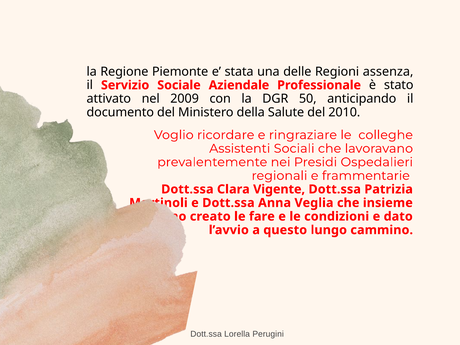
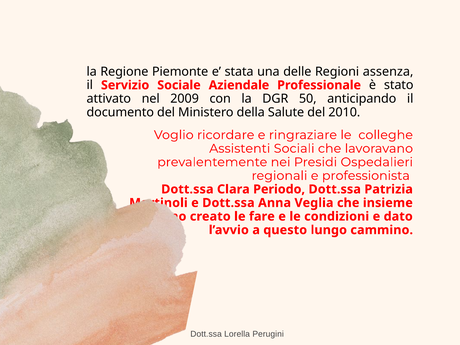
frammentarie: frammentarie -> professionista (366, 176)
Vigente: Vigente -> Periodo (279, 189)
